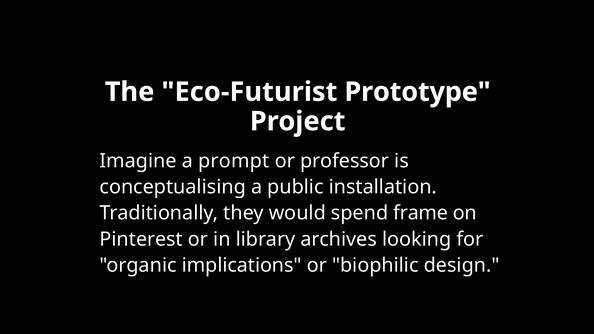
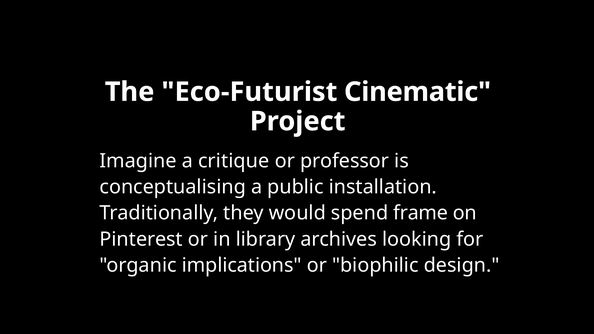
Prototype: Prototype -> Cinematic (418, 92)
prompt: prompt -> critique (234, 161)
